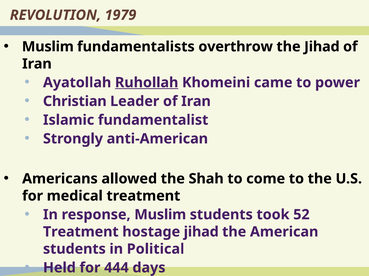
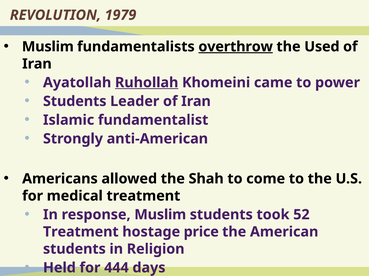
overthrow underline: none -> present (236, 47)
the Jihad: Jihad -> Used (322, 47)
Christian: Christian -> Students (75, 102)
hostage jihad: jihad -> price (201, 232)
Political: Political -> Religion (156, 250)
